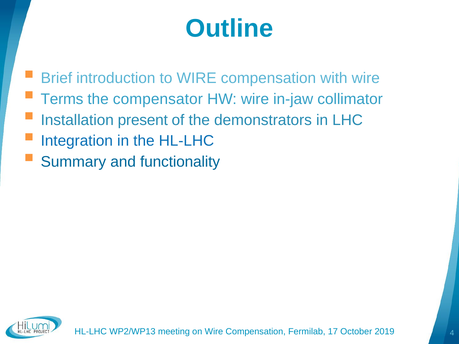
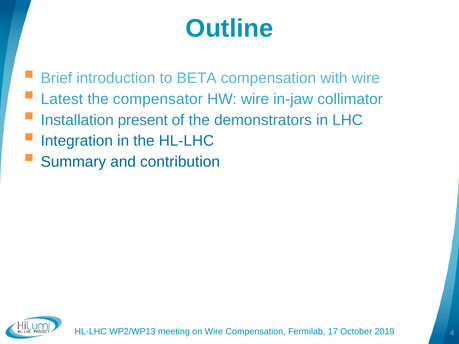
to WIRE: WIRE -> BETA (197, 78)
Terms: Terms -> Latest (62, 99)
functionality: functionality -> contribution (180, 162)
